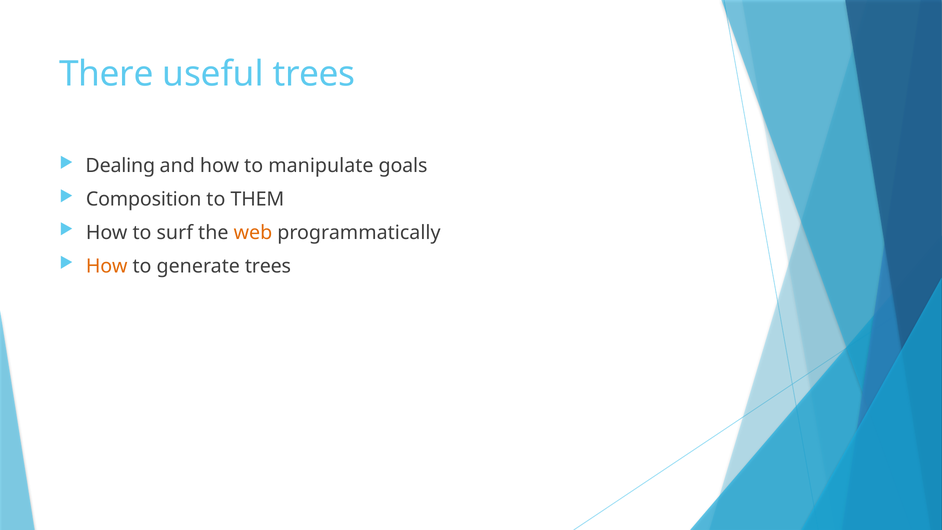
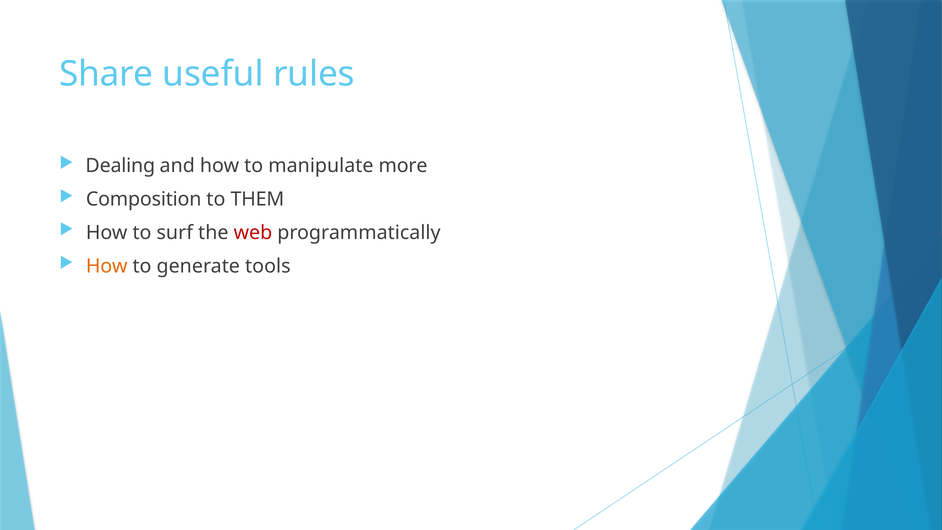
There: There -> Share (106, 74)
useful trees: trees -> rules (314, 74)
goals: goals -> more (403, 166)
web colour: orange -> red (253, 233)
generate trees: trees -> tools (268, 266)
